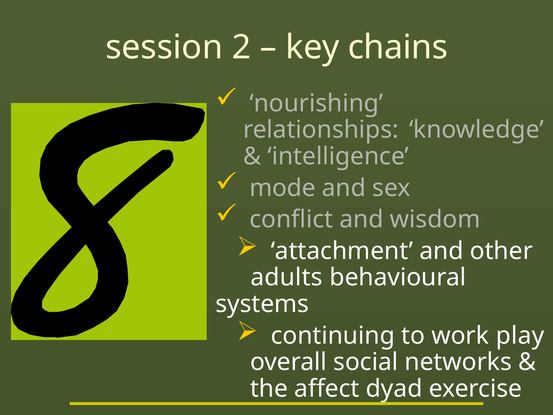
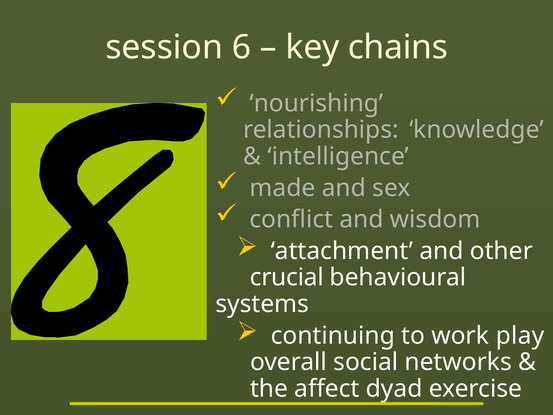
2: 2 -> 6 (241, 47)
mode: mode -> made (282, 188)
adults: adults -> crucial (287, 277)
